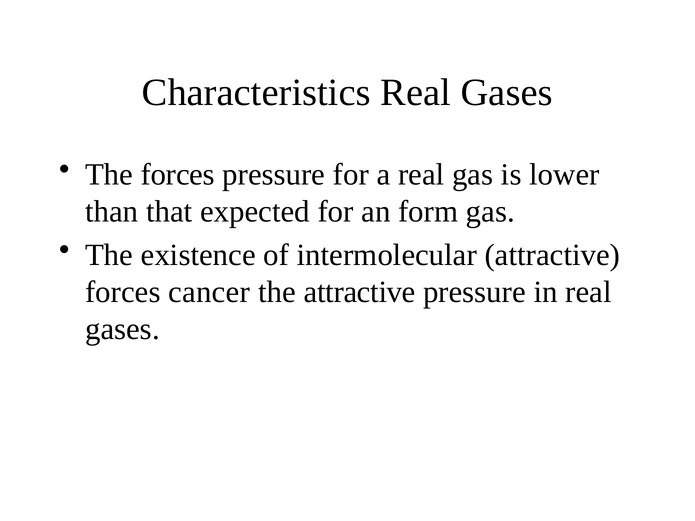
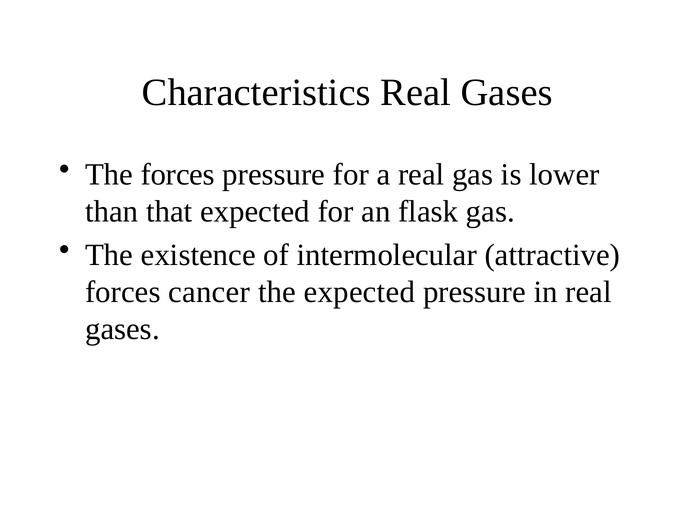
form: form -> flask (428, 212)
the attractive: attractive -> expected (359, 292)
